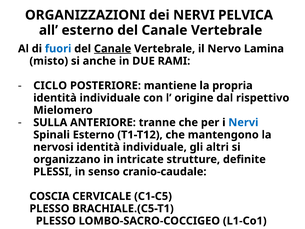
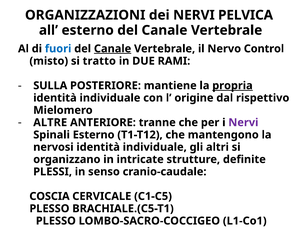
Lamina: Lamina -> Control (264, 49)
anche: anche -> tratto (99, 61)
CICLO: CICLO -> SULLA (50, 86)
propria underline: none -> present (232, 86)
SULLA: SULLA -> ALTRE (50, 122)
Nervi colour: blue -> purple (243, 122)
